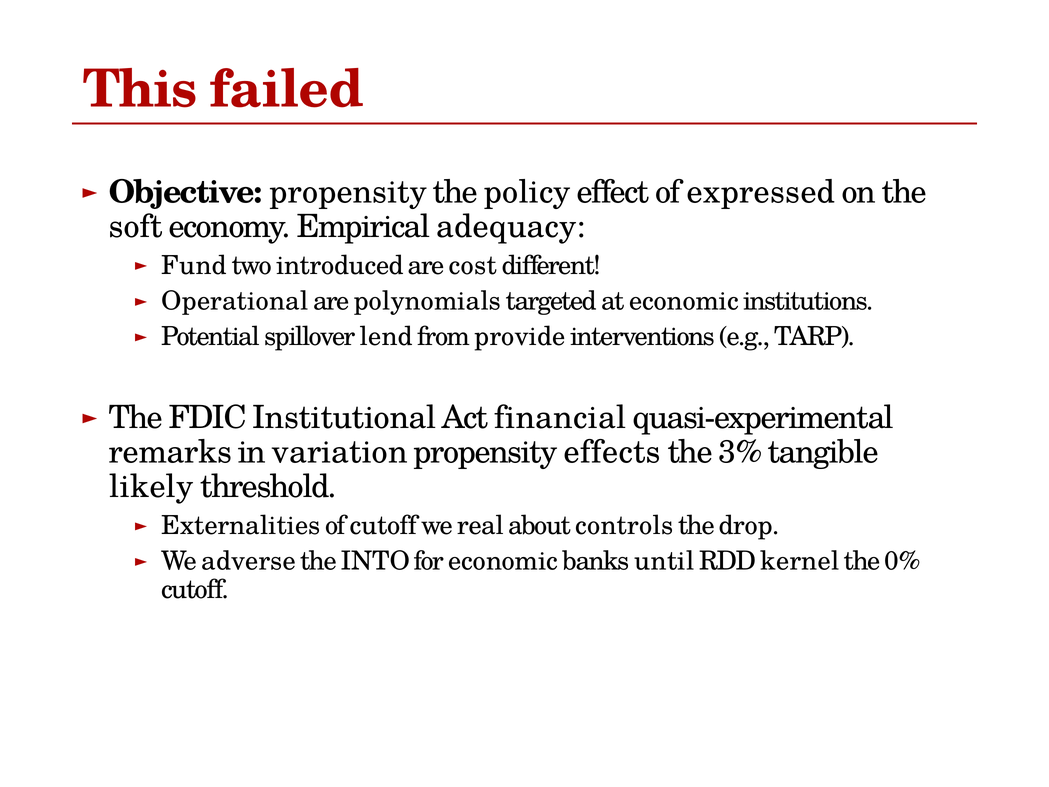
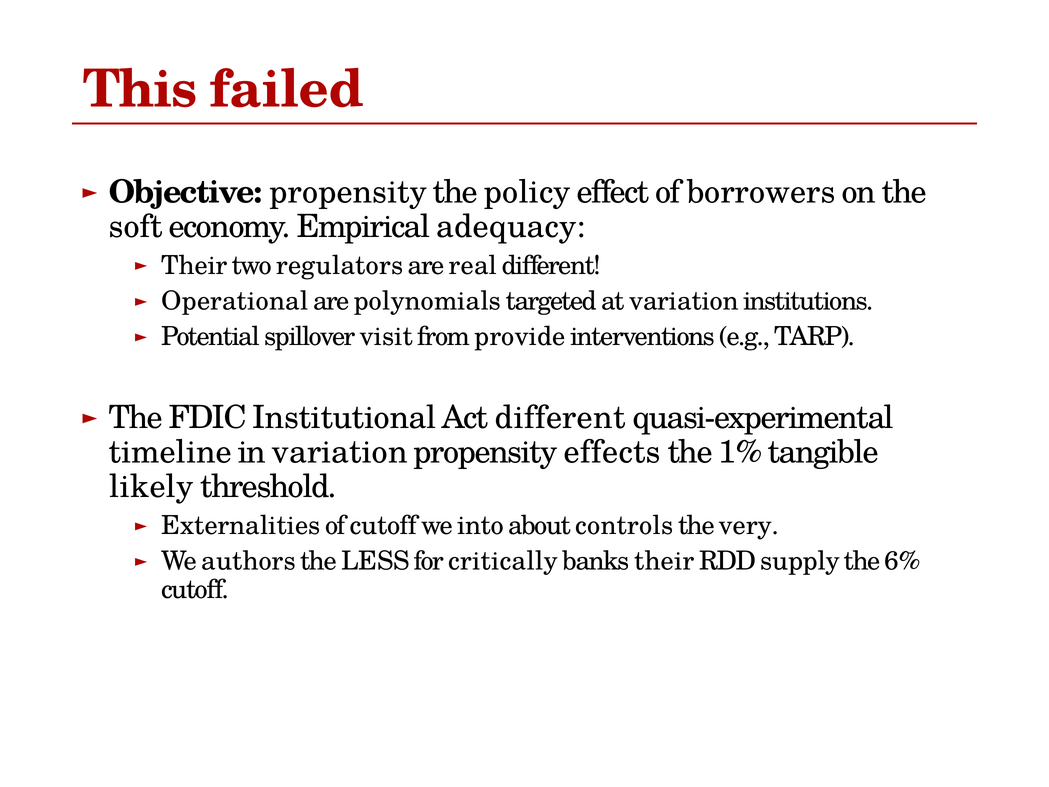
expressed: expressed -> borrowers (761, 192)
Fund: Fund -> Their (194, 265)
introduced: introduced -> regulators (340, 265)
cost: cost -> real (473, 265)
at economic: economic -> variation (684, 301)
lend: lend -> visit (386, 337)
Act financial: financial -> different (560, 418)
remarks: remarks -> timeline (170, 452)
3%: 3% -> 1% (740, 452)
real: real -> into (481, 526)
drop: drop -> very (749, 526)
adverse: adverse -> authors (249, 561)
INTO: INTO -> LESS (375, 561)
for economic: economic -> critically (503, 561)
banks until: until -> their (664, 561)
kernel: kernel -> supply (800, 561)
0%: 0% -> 6% (902, 561)
